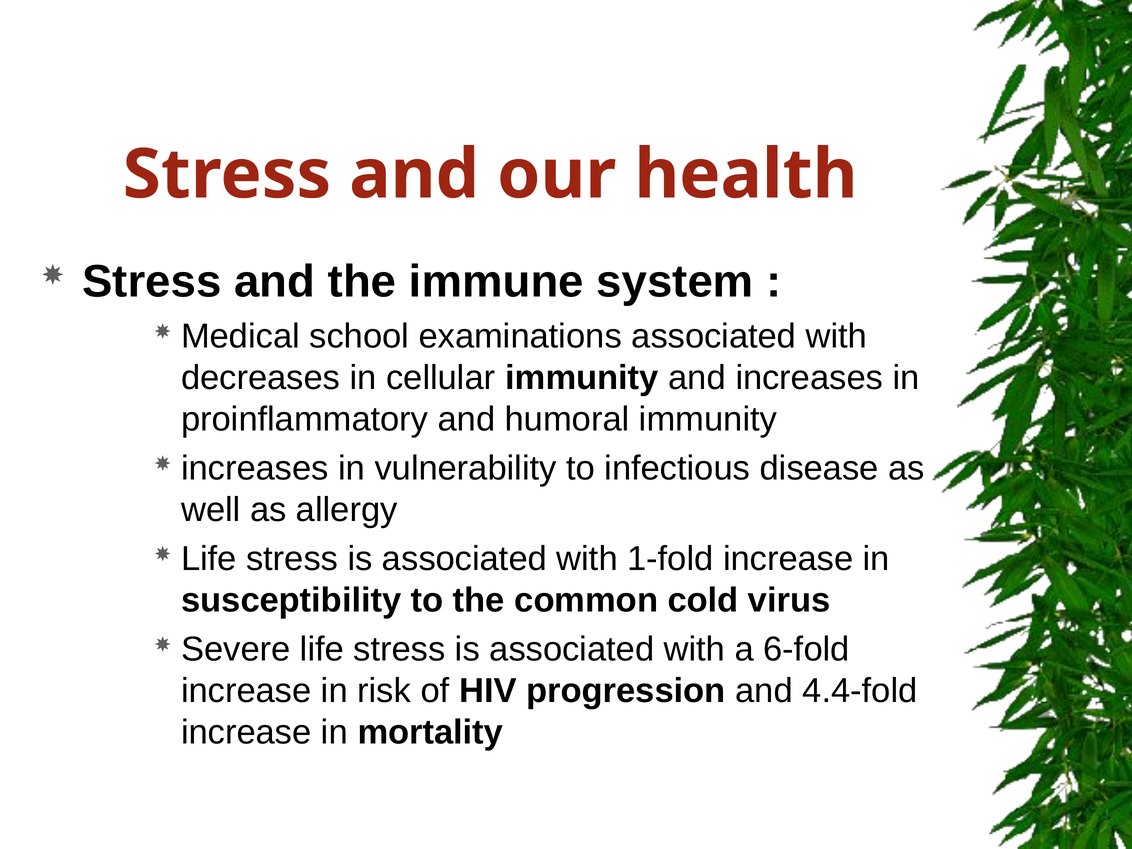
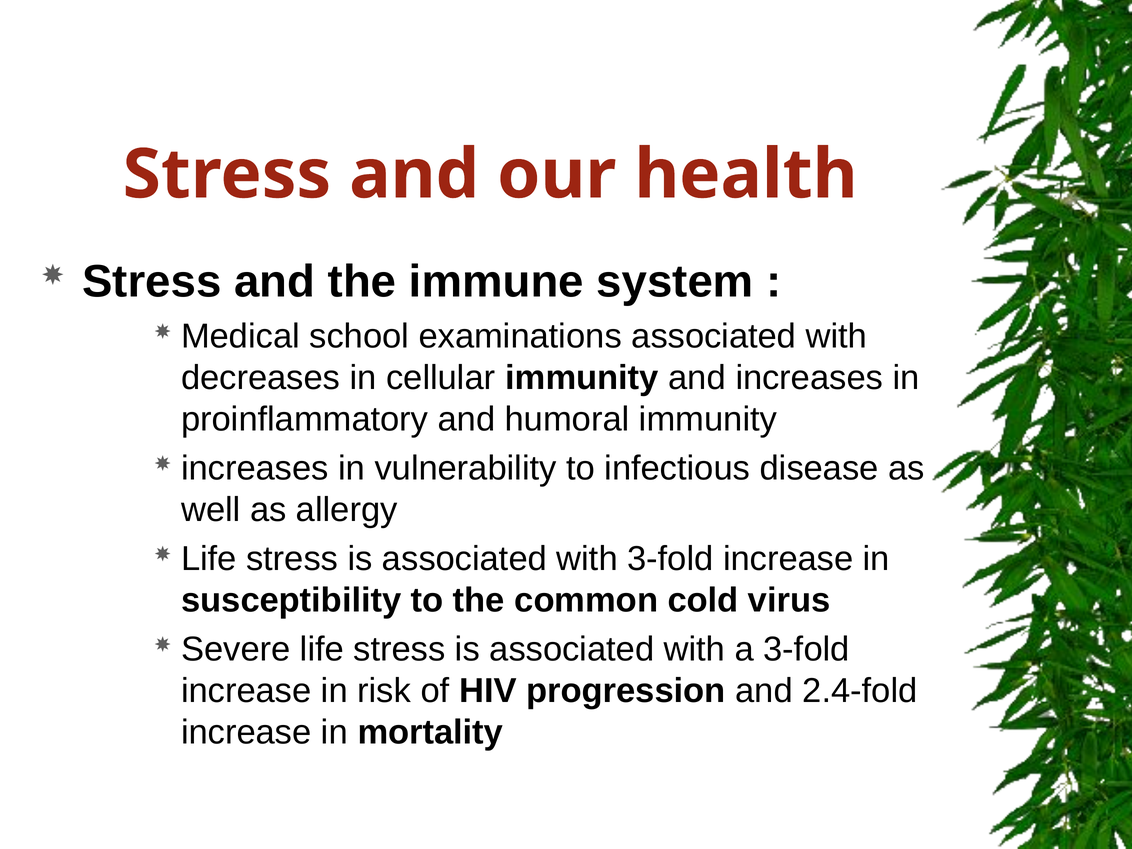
with 1-fold: 1-fold -> 3-fold (670, 559)
a 6-fold: 6-fold -> 3-fold (806, 649)
4.4-fold: 4.4-fold -> 2.4-fold (860, 691)
